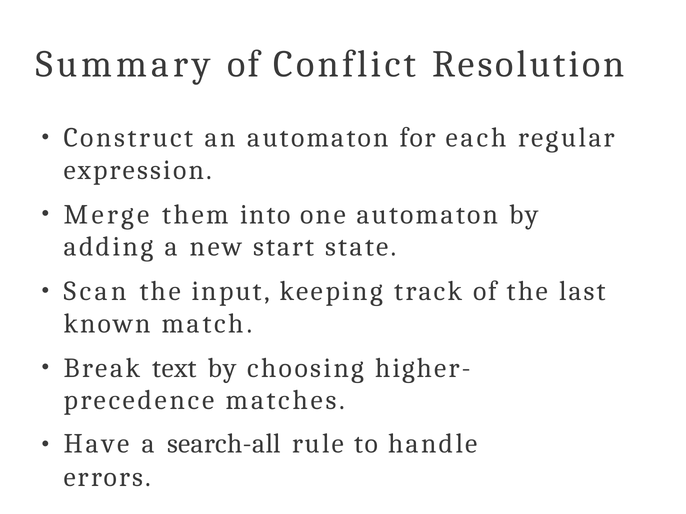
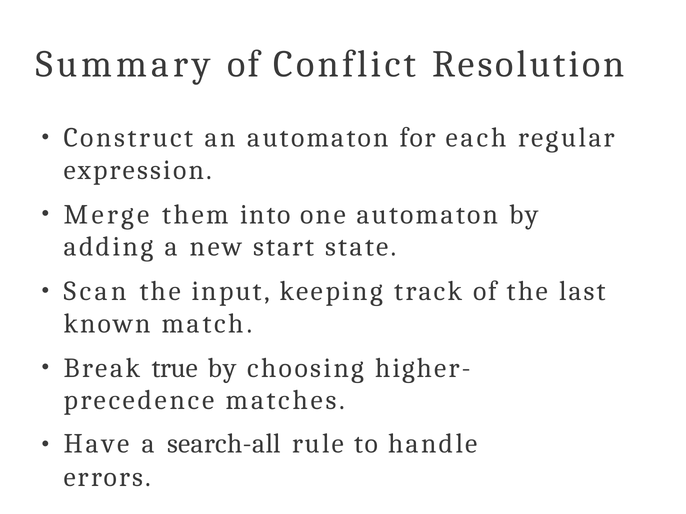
text: text -> true (175, 368)
